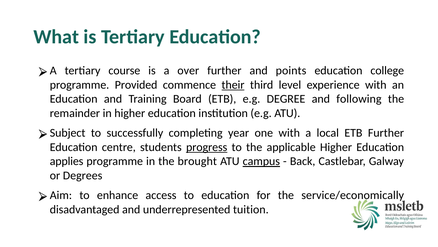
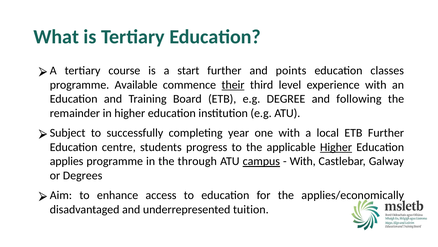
over: over -> start (188, 70)
college: college -> classes (387, 70)
Provided: Provided -> Available (136, 85)
progress underline: present -> none (207, 147)
Higher underline: none -> present (336, 147)
brought: brought -> through (197, 161)
Back: Back -> With (303, 161)
service/economically: service/economically -> applies/economically (353, 195)
